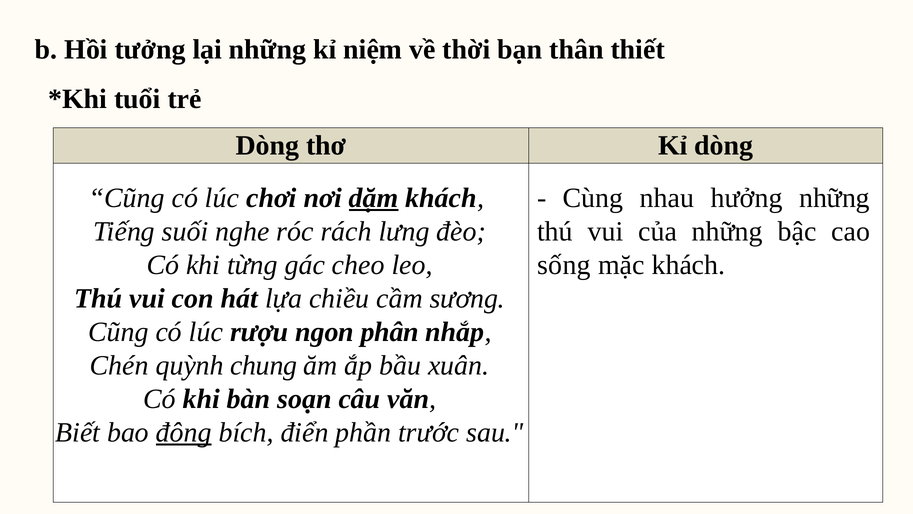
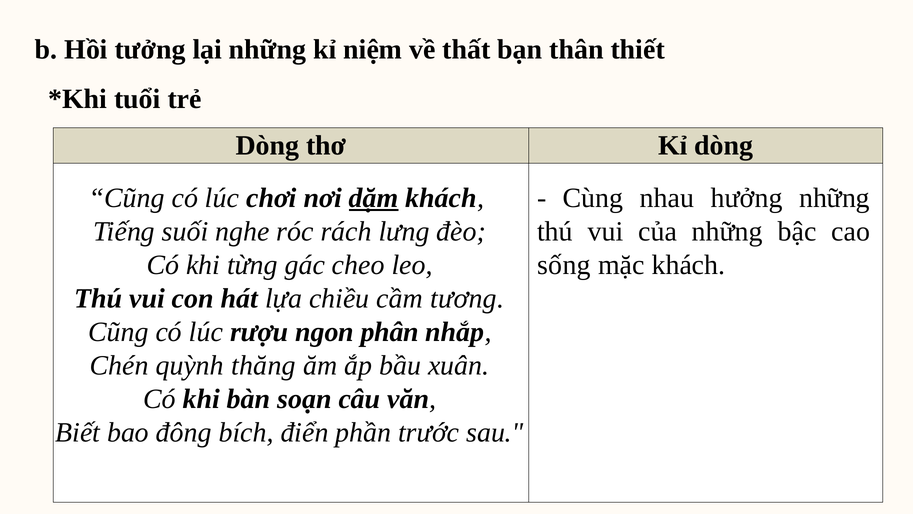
thời: thời -> thất (466, 49)
sương: sương -> tương (467, 298)
chung: chung -> thăng (263, 365)
đông underline: present -> none (184, 432)
